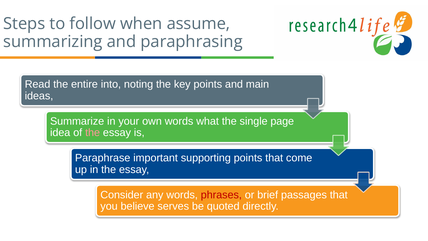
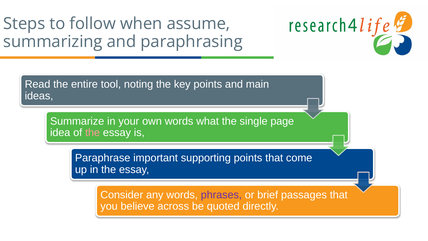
into: into -> tool (111, 84)
phrases colour: red -> purple (221, 195)
serves: serves -> across (173, 206)
